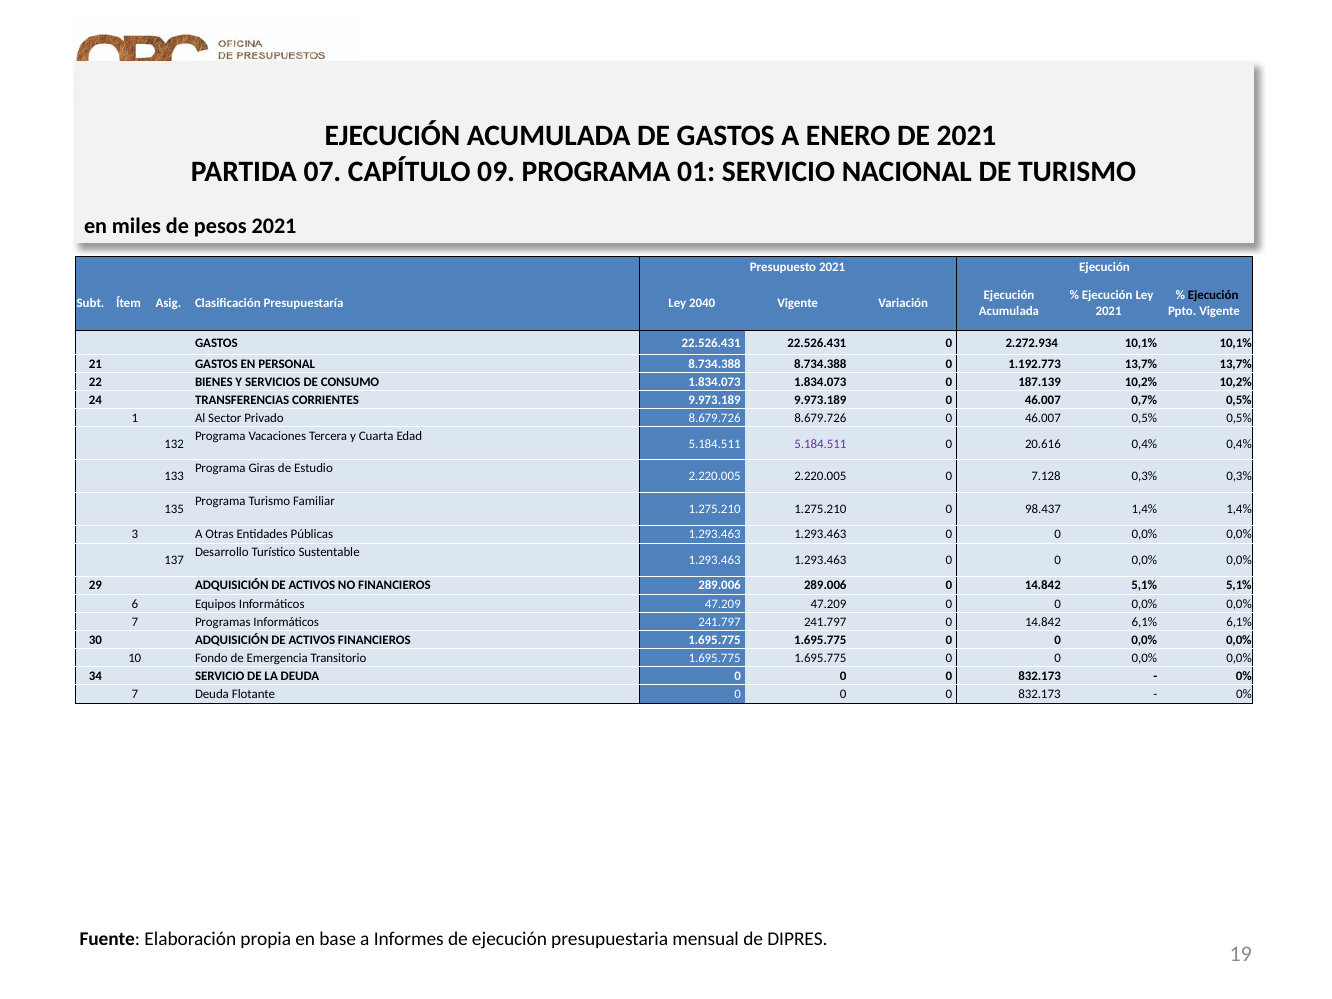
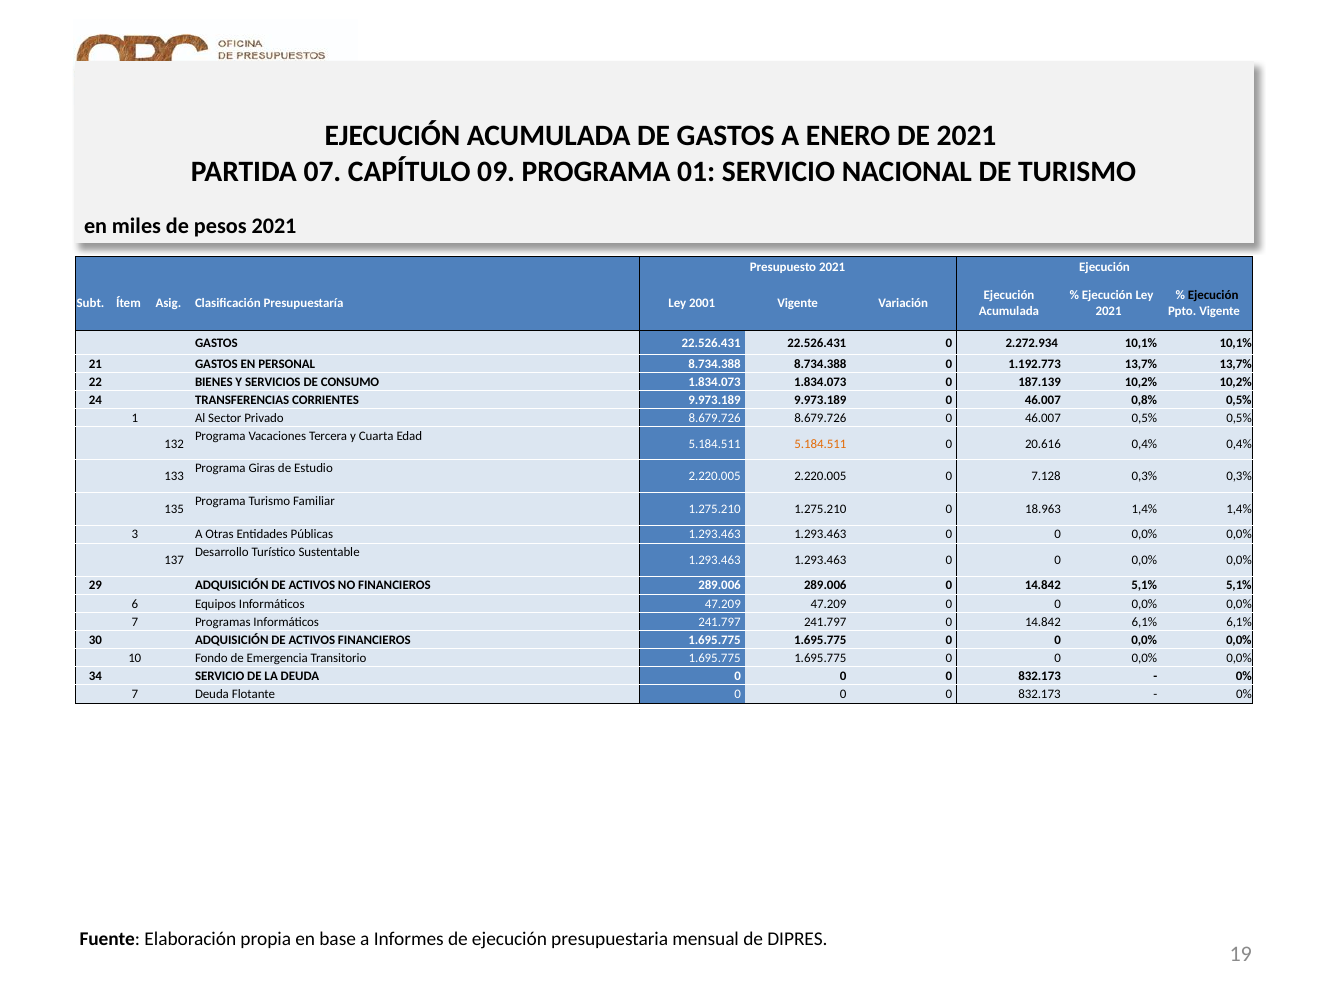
2040: 2040 -> 2001 (702, 303)
0,7%: 0,7% -> 0,8% (1144, 400)
5.184.511 colour: purple -> orange (820, 444)
98.437: 98.437 -> 18.963 (1043, 509)
